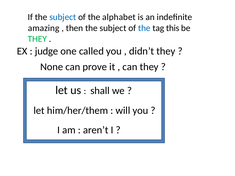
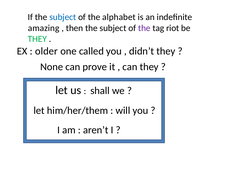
the colour: blue -> purple (144, 28)
this: this -> riot (173, 28)
judge: judge -> older (46, 51)
